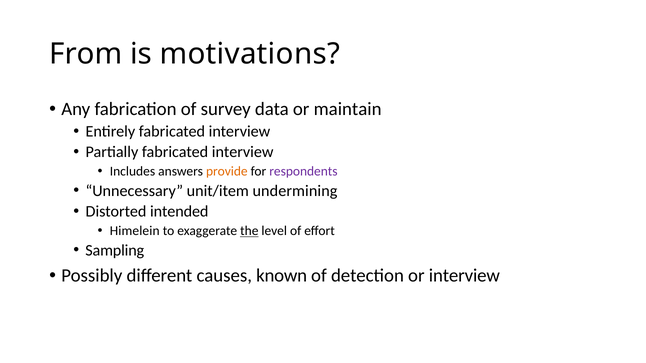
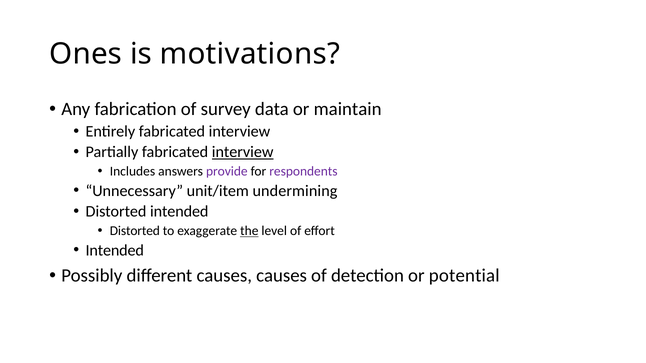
From: From -> Ones (86, 54)
interview underline: none -> present (243, 152)
provide colour: orange -> purple (227, 172)
Himelein: Himelein -> Distorted (135, 231)
Sampling: Sampling -> Intended (115, 250)
causes known: known -> causes (282, 276)
or interview: interview -> potential (464, 276)
